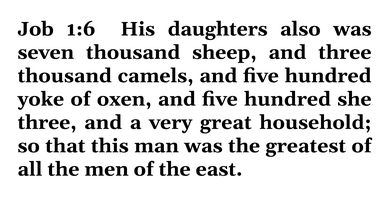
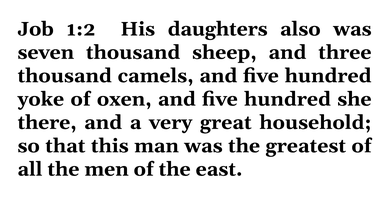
1:6: 1:6 -> 1:2 (81, 29)
three: three -> there (47, 122)
